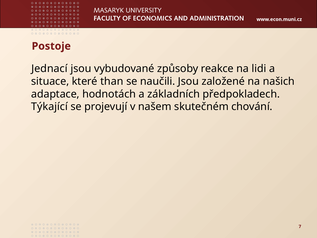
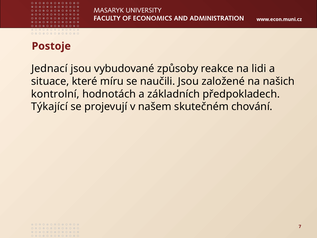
than: than -> míru (112, 81)
adaptace: adaptace -> kontrolní (55, 94)
